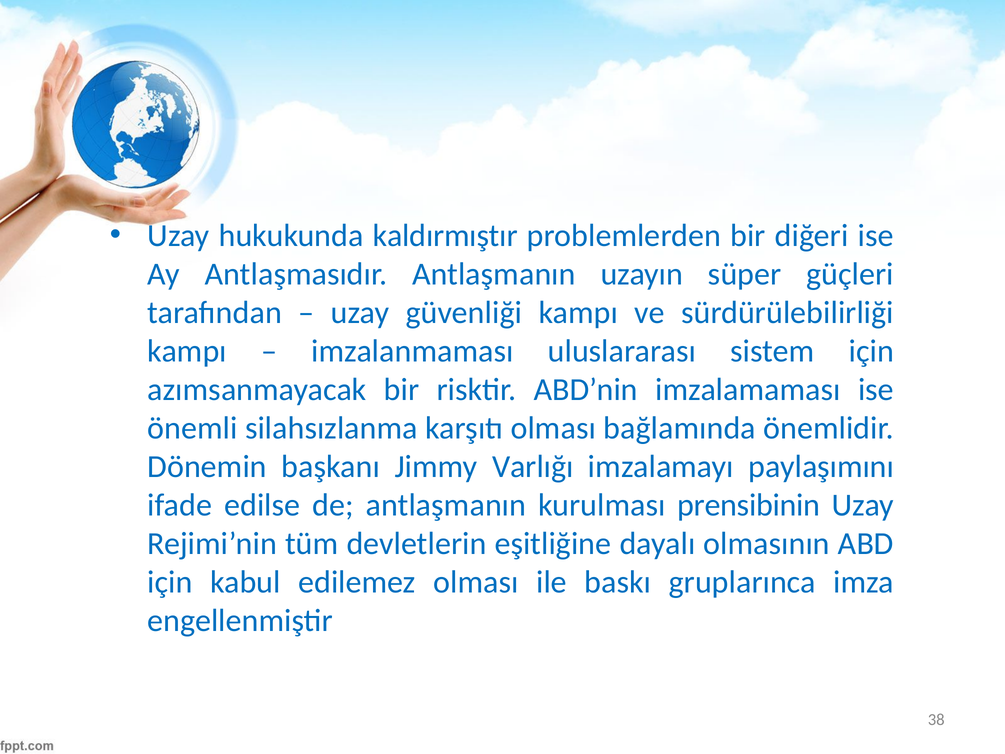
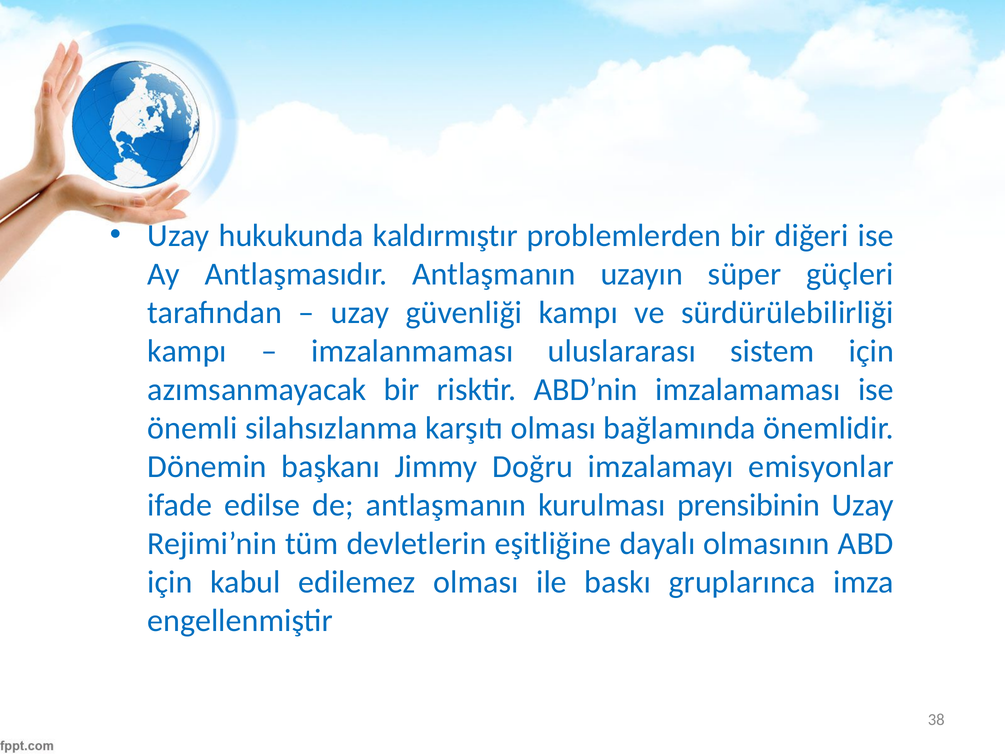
Varlığı: Varlığı -> Doğru (533, 467)
paylaşımını: paylaşımını -> emisyonlar (821, 467)
